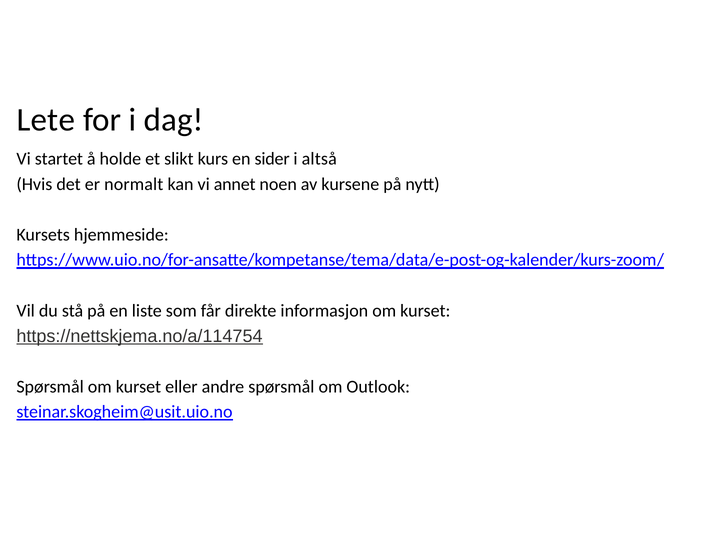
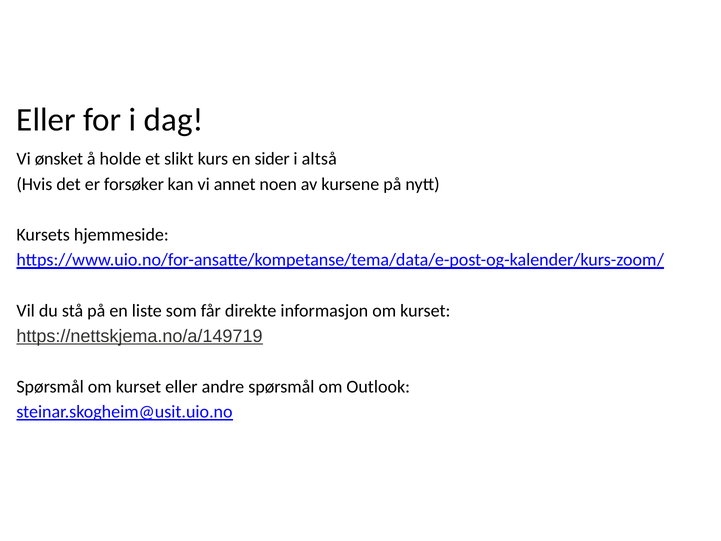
Lete: Lete -> Eller (46, 120)
startet: startet -> ønsket (59, 159)
normalt: normalt -> forsøker (134, 184)
https://nettskjema.no/a/114754: https://nettskjema.no/a/114754 -> https://nettskjema.no/a/149719 (139, 336)
